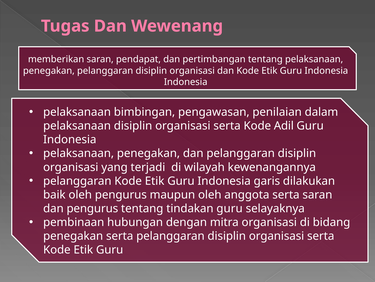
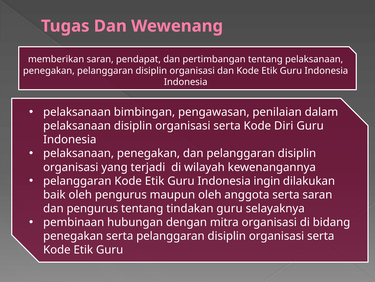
Adil: Adil -> Diri (284, 126)
garis: garis -> ingin (267, 181)
